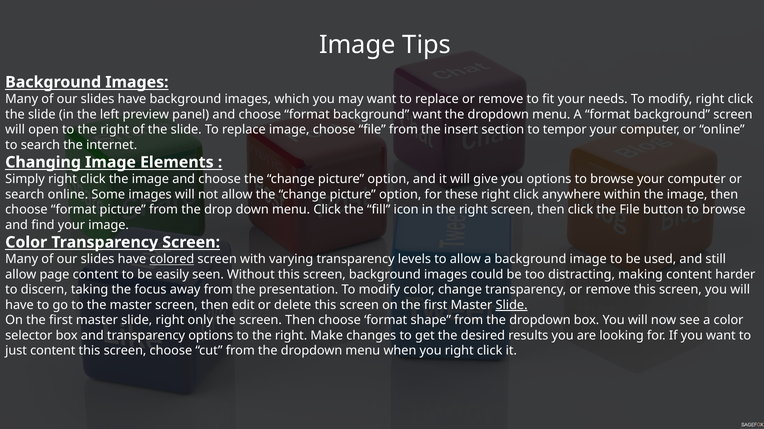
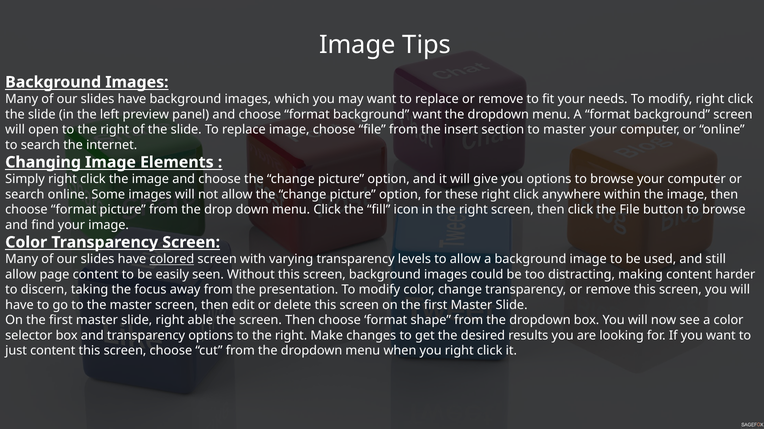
to tempor: tempor -> master (565, 130)
Slide underline: present -> none (512, 305)
only: only -> able (200, 321)
